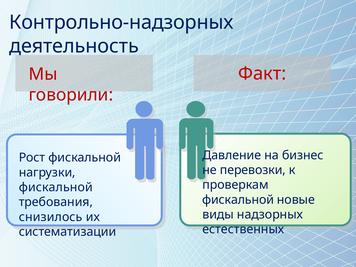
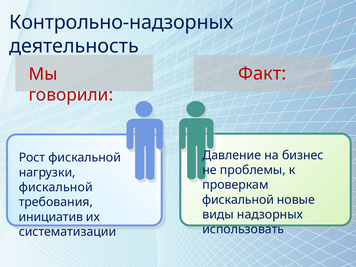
перевозки: перевозки -> проблемы (253, 170)
снизилось: снизилось -> инициатив (51, 217)
естественных: естественных -> использовать (243, 229)
